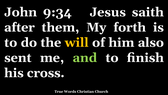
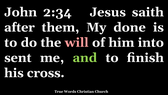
9:34: 9:34 -> 2:34 (57, 12)
forth: forth -> done (130, 27)
will colour: yellow -> pink (77, 42)
also: also -> into (151, 42)
